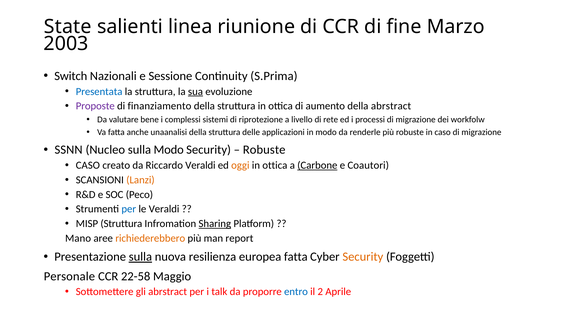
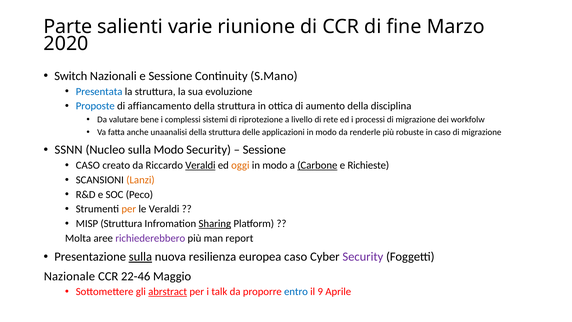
State: State -> Parte (68, 27)
linea: linea -> varie (190, 27)
2003: 2003 -> 2020 (66, 44)
S.Prima: S.Prima -> S.Mano (274, 76)
sua underline: present -> none (195, 91)
Proposte colour: purple -> blue (95, 106)
finanziamento: finanziamento -> affiancamento (160, 106)
della abrstract: abrstract -> disciplina (391, 106)
Robuste: Robuste -> Sessione (264, 150)
Veraldi underline: none -> present (200, 165)
ottica: ottica -> modo (275, 165)
Coautori: Coautori -> Richieste (368, 165)
per colour: blue -> orange (129, 209)
Mano: Mano -> Molta (78, 238)
richiederebbero colour: orange -> purple (150, 238)
europea fatta: fatta -> caso (296, 257)
Security colour: orange -> purple (363, 257)
Personale: Personale -> Nazionale (69, 276)
22-58: 22-58 -> 22-46 (136, 276)
abrstract underline: none -> present (168, 292)
2: 2 -> 9 (320, 292)
